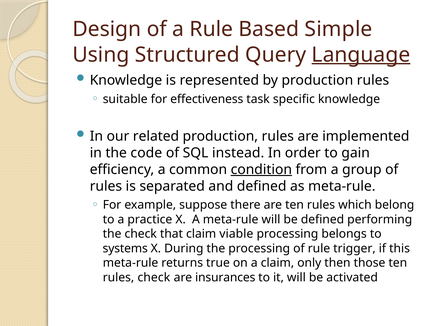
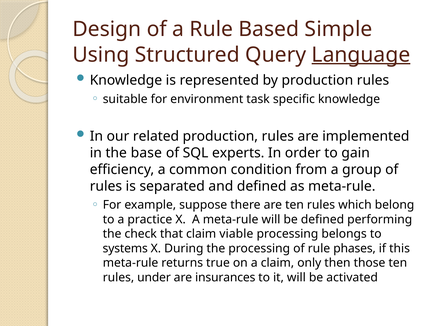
effectiveness: effectiveness -> environment (207, 99)
code: code -> base (146, 153)
instead: instead -> experts (238, 153)
condition underline: present -> none (261, 169)
trigger: trigger -> phases (355, 248)
rules check: check -> under (154, 277)
